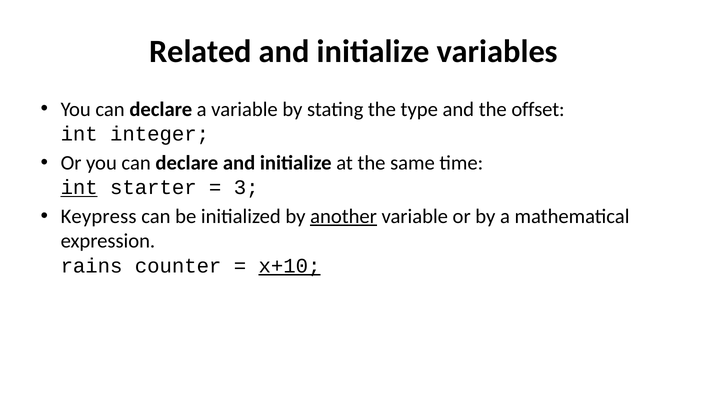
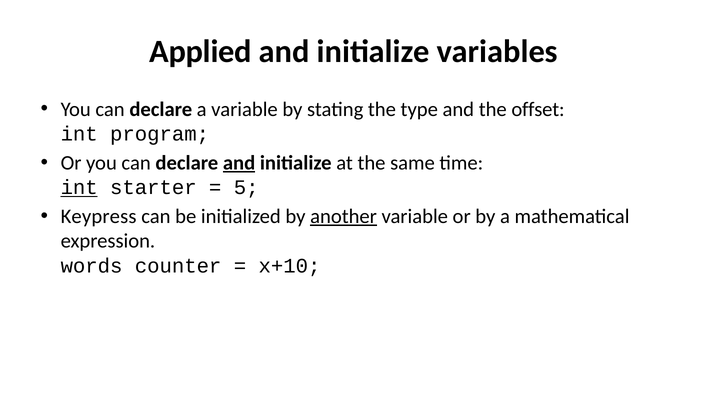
Related: Related -> Applied (201, 51)
integer: integer -> program (160, 134)
and underline: none -> present (239, 163)
3: 3 -> 5 (246, 188)
rains: rains -> words (92, 266)
x+10 underline: present -> none (289, 266)
